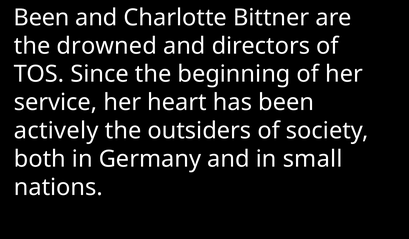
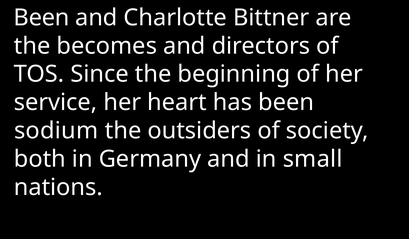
drowned: drowned -> becomes (107, 46)
actively: actively -> sodium (56, 131)
